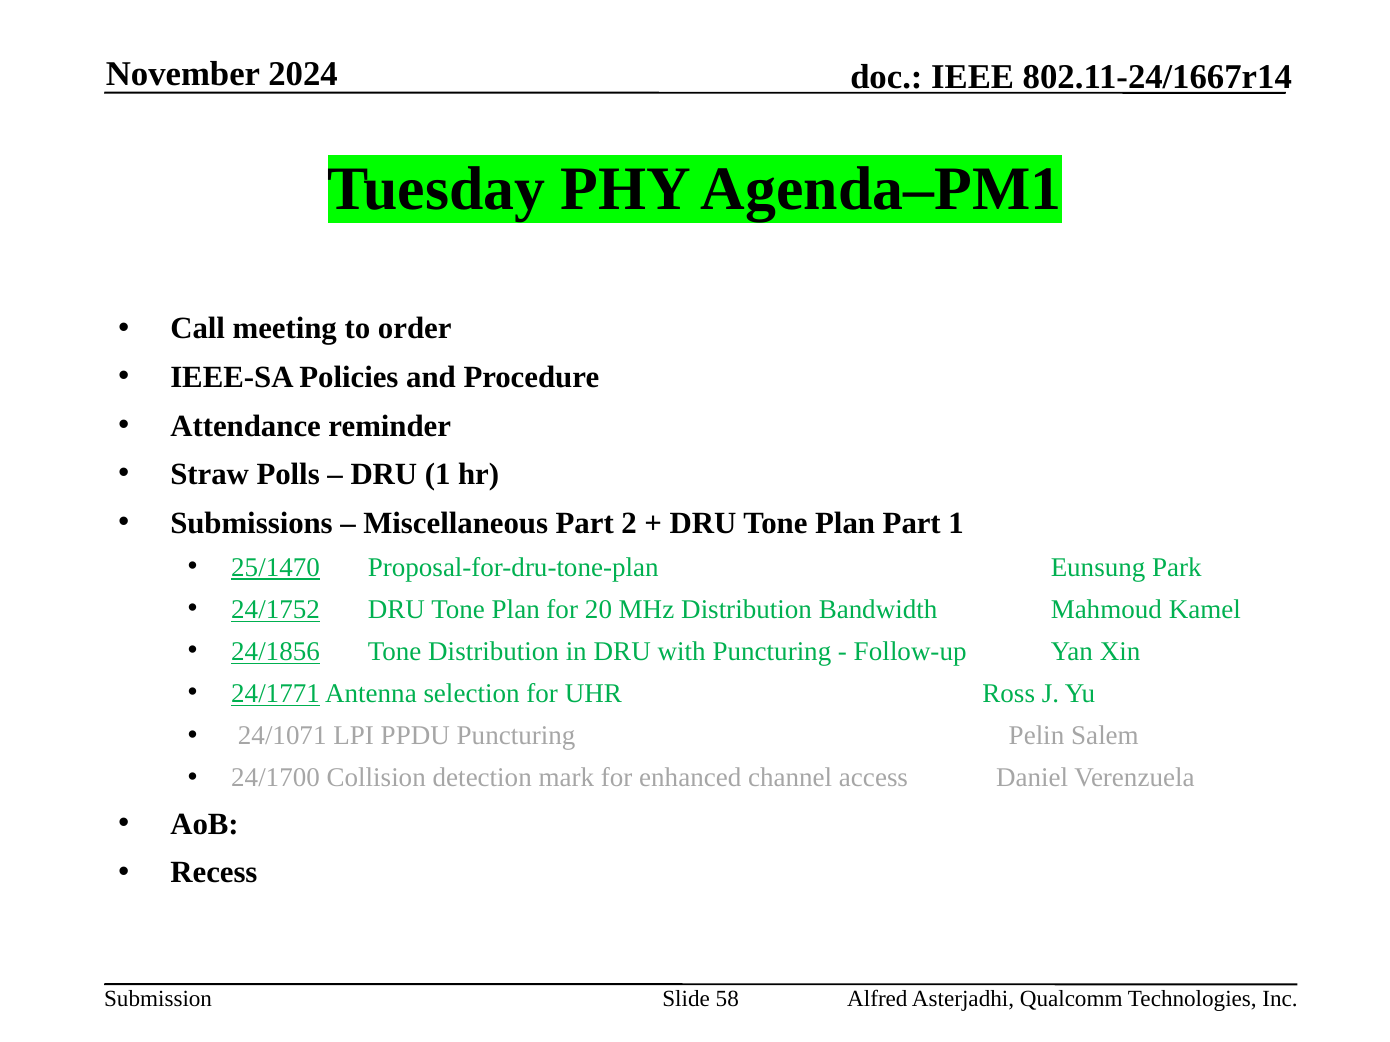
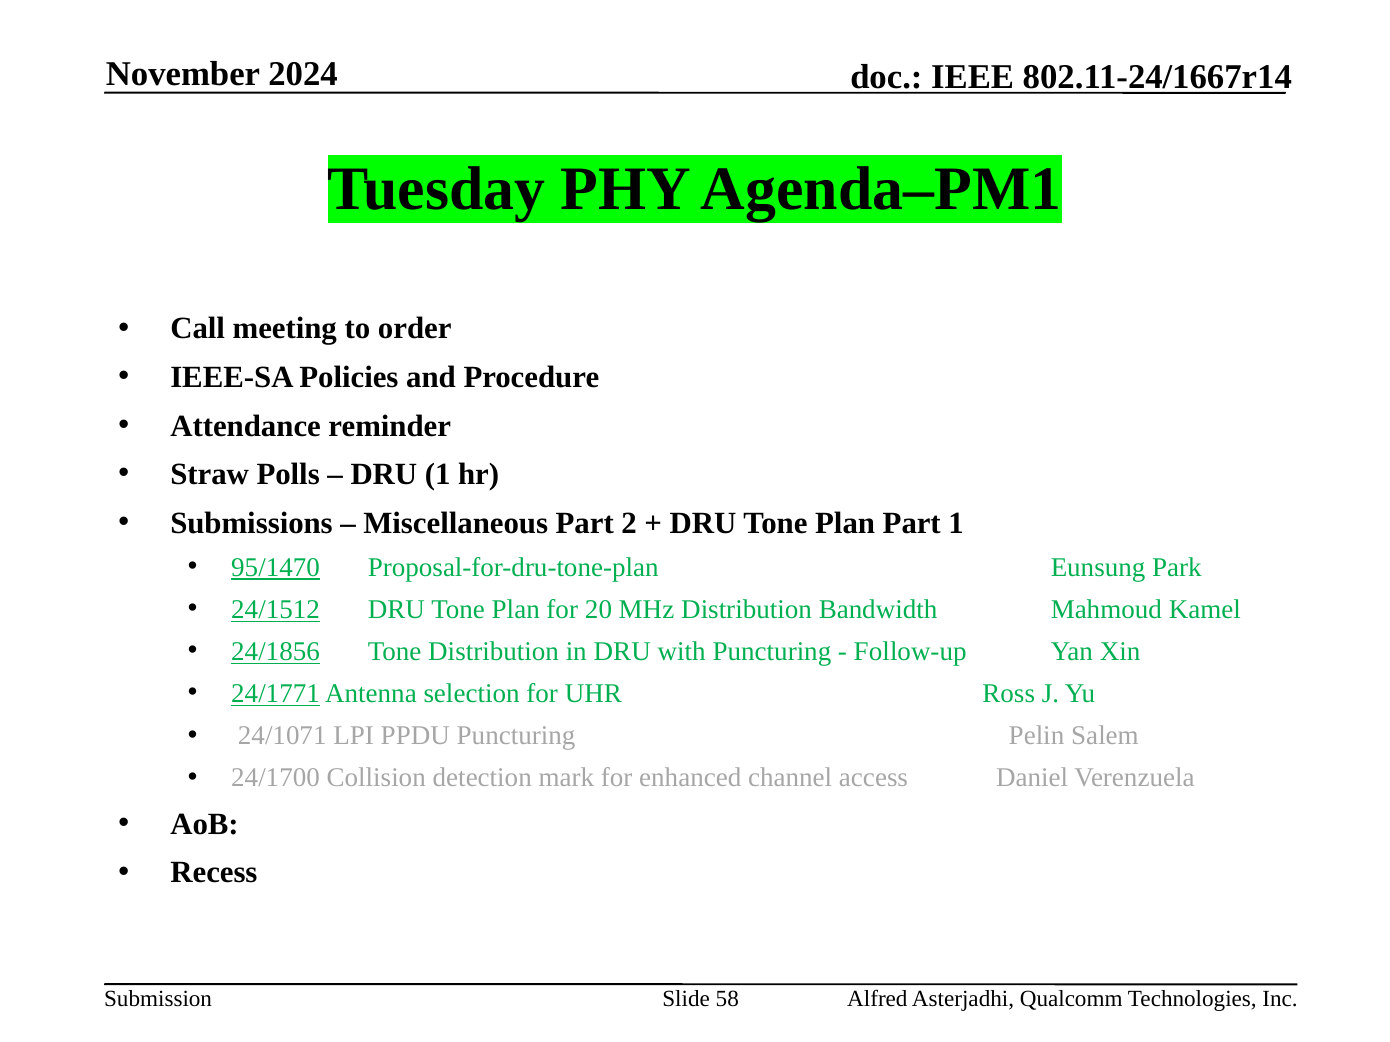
25/1470: 25/1470 -> 95/1470 (276, 568)
24/1752: 24/1752 -> 24/1512 (276, 610)
